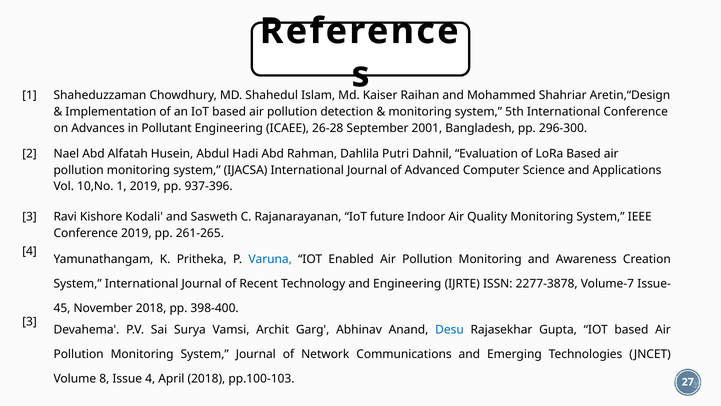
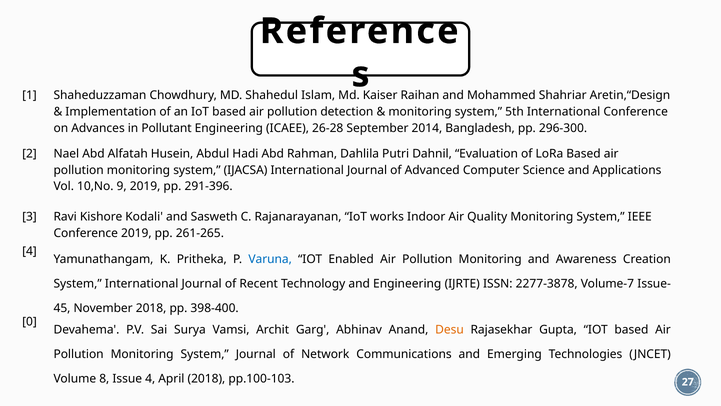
2001: 2001 -> 2014 (427, 128)
10,No 1: 1 -> 9 (122, 186)
937-396: 937-396 -> 291-396 (209, 186)
future: future -> works (387, 217)
3: 3 -> 0 (30, 321)
Desu colour: blue -> orange (450, 329)
